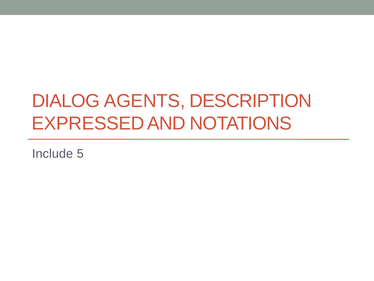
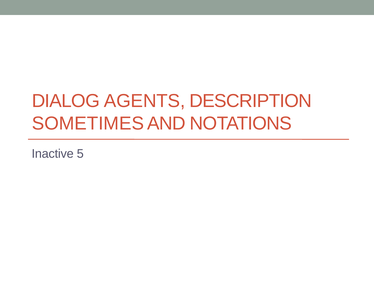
EXPRESSED: EXPRESSED -> SOMETIMES (88, 123)
Include: Include -> Inactive (53, 154)
